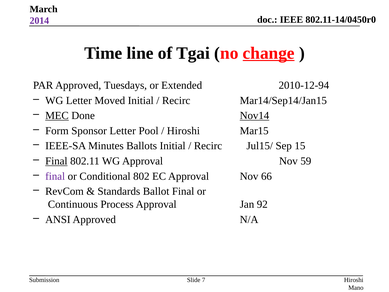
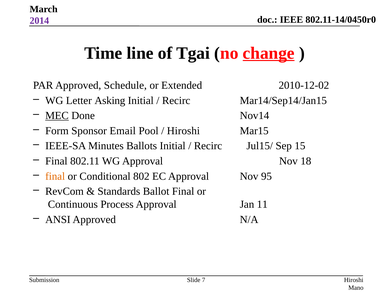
Tuesdays: Tuesdays -> Schedule (125, 85)
2010-12-94: 2010-12-94 -> 2010-12-02 (304, 85)
Moved: Moved -> Asking (110, 100)
Nov14 underline: present -> none (254, 116)
Sponsor Letter: Letter -> Email (123, 131)
Final underline: present -> none (56, 161)
59: 59 -> 18 (306, 161)
final colour: purple -> orange (55, 176)
66: 66 -> 95 (266, 176)
92: 92 -> 11 (262, 204)
